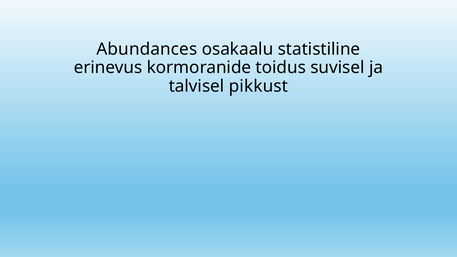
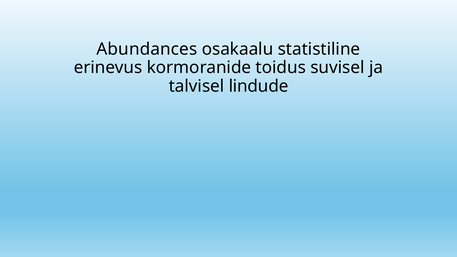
pikkust: pikkust -> lindude (259, 86)
